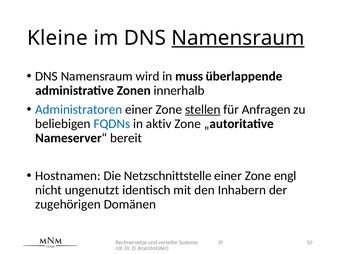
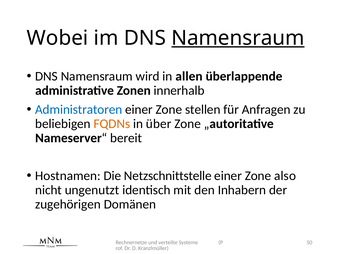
Kleine: Kleine -> Wobei (57, 38)
muss: muss -> allen (189, 76)
stellen underline: present -> none (203, 110)
FQDNs colour: blue -> orange (112, 124)
aktiv: aktiv -> über (159, 124)
engl: engl -> also (285, 176)
